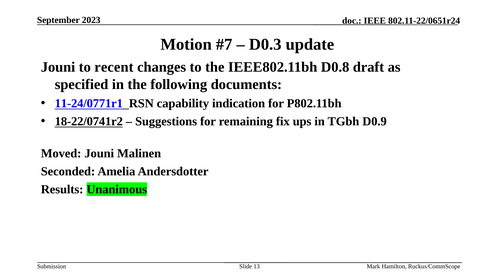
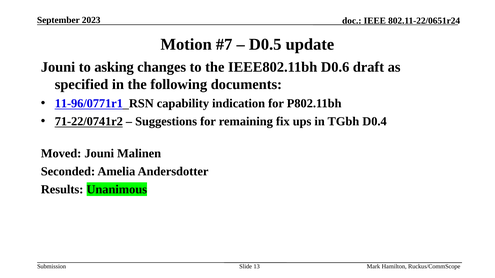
D0.3: D0.3 -> D0.5 (265, 44)
recent: recent -> asking (114, 67)
D0.8: D0.8 -> D0.6 (335, 67)
11-24/0771r1: 11-24/0771r1 -> 11-96/0771r1 (89, 104)
18-22/0741r2: 18-22/0741r2 -> 71-22/0741r2 (89, 122)
D0.9: D0.9 -> D0.4 (375, 122)
